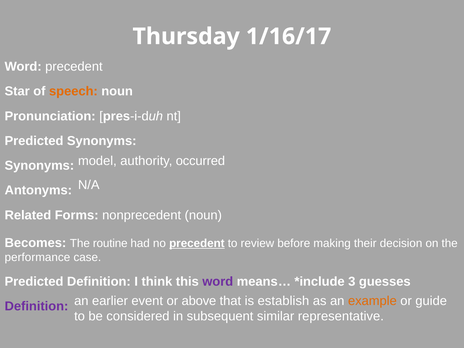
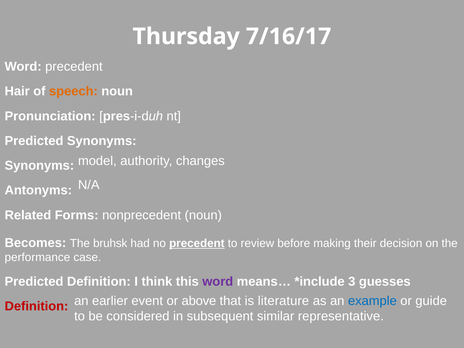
1/16/17: 1/16/17 -> 7/16/17 (289, 36)
Star: Star -> Hair (17, 91)
occurred: occurred -> changes (200, 161)
routine: routine -> bruhsk (110, 243)
establish: establish -> literature (283, 301)
example colour: orange -> blue (372, 301)
Definition colour: purple -> red (36, 306)
